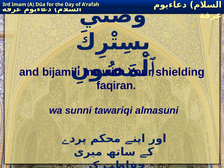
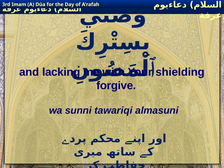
bijamili: bijamili -> lacking (61, 72)
faqiran: faqiran -> forgive (116, 86)
